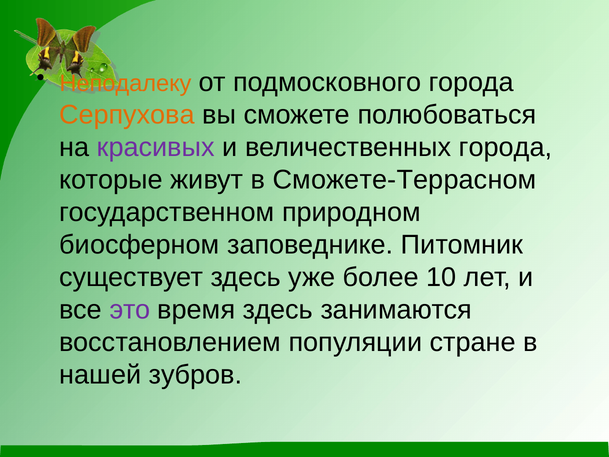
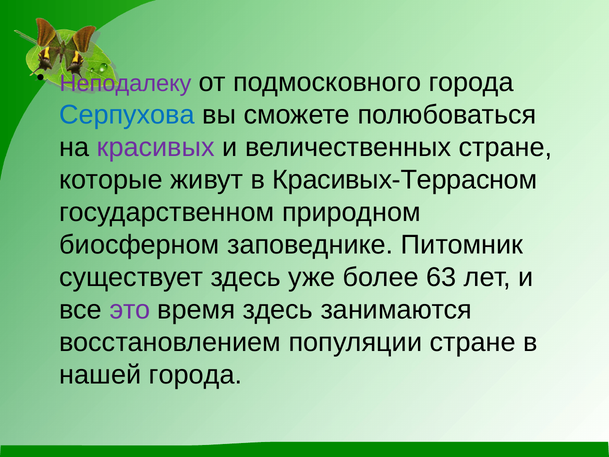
Неподалеку colour: orange -> purple (125, 83)
Серпухова colour: orange -> blue (127, 115)
величественных города: города -> стране (506, 147)
Сможете-Террасном: Сможете-Террасном -> Красивых-Террасном (405, 180)
10: 10 -> 63 (441, 277)
нашей зубров: зубров -> города (196, 374)
